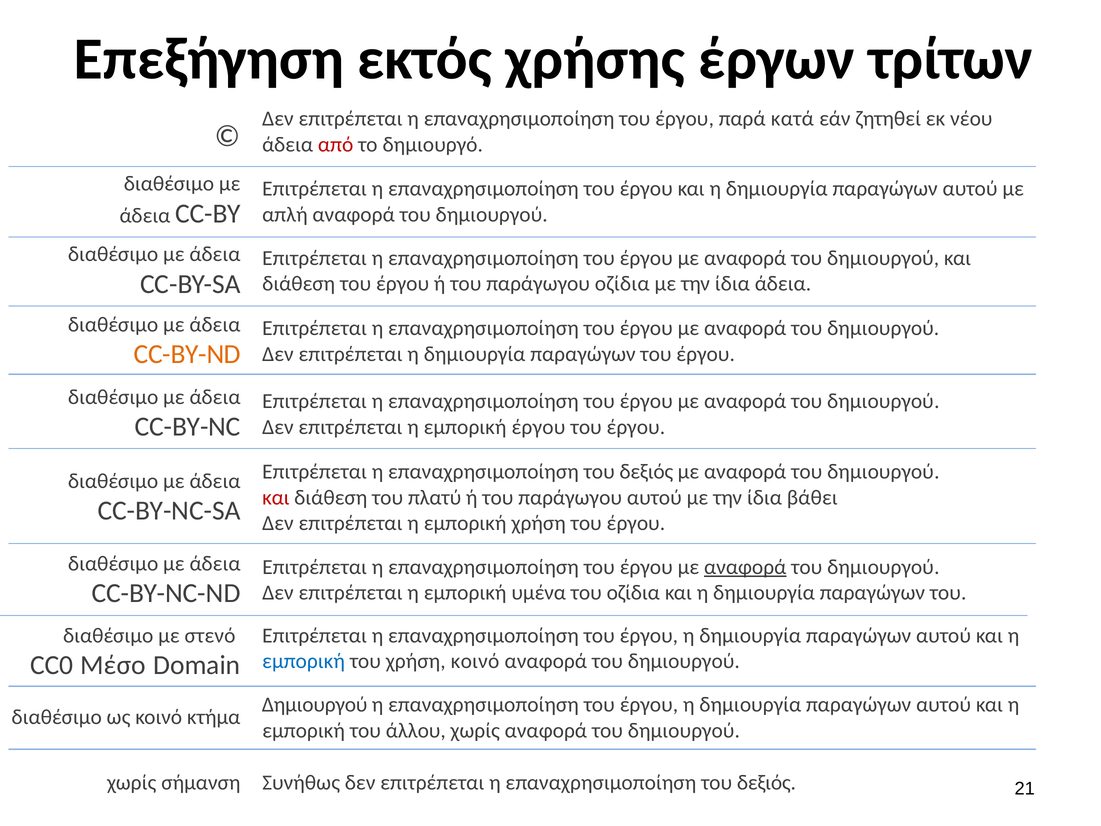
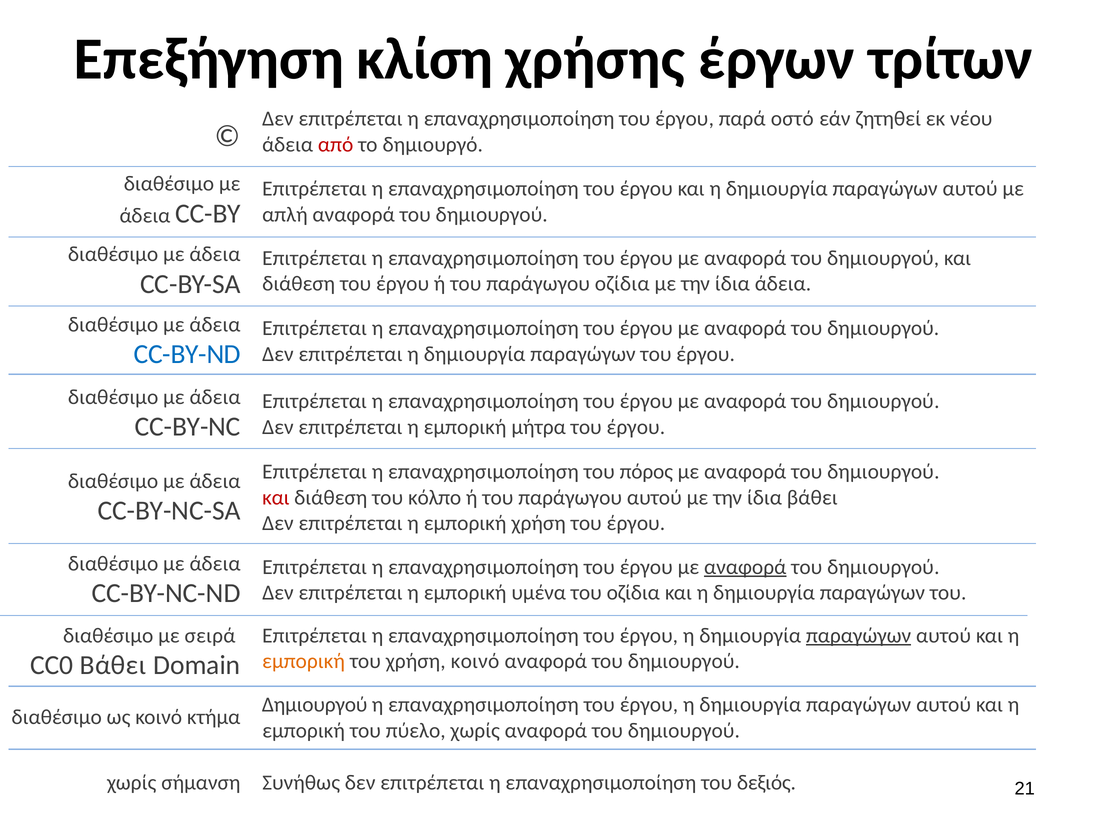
εκτός: εκτός -> κλίση (425, 59)
κατά: κατά -> οστό (792, 119)
CC-BY-ND colour: orange -> blue (187, 354)
εμπορική έργου: έργου -> μήτρα (539, 427)
δεξιός: δεξιός -> πόρος (646, 472)
πλατύ: πλατύ -> κόλπο (435, 497)
στενό: στενό -> σειρά (210, 635)
παραγώγων underline: none -> present (859, 635)
εμπορική colour: blue -> orange (304, 661)
CC0 Μέσο: Μέσο -> Βάθει (113, 665)
άλλου: άλλου -> πύελο (416, 730)
